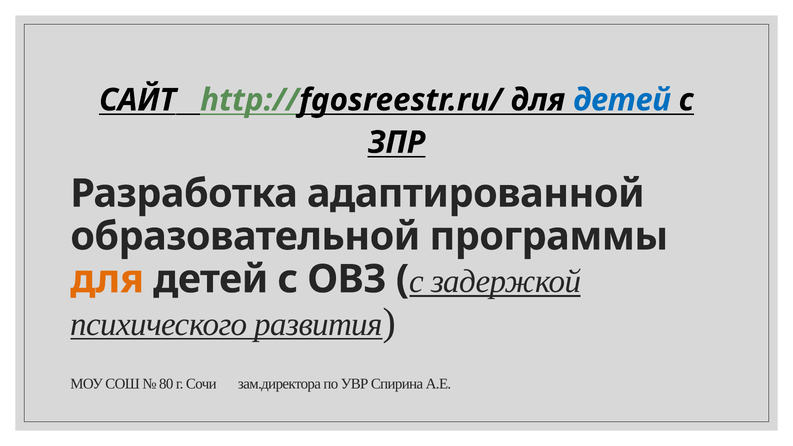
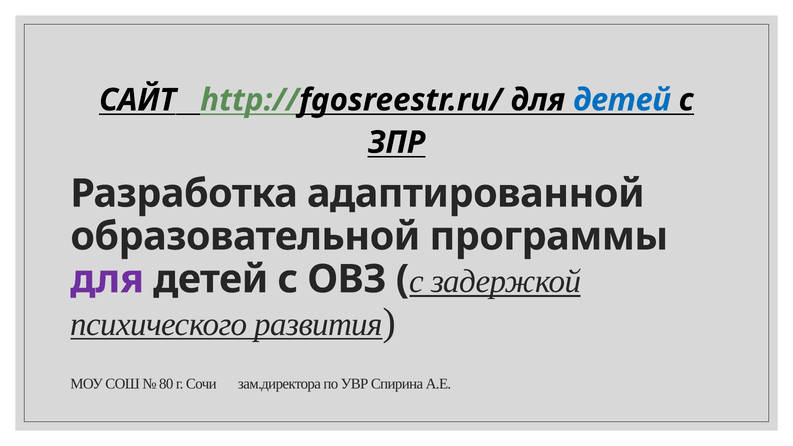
для colour: orange -> purple (107, 279)
